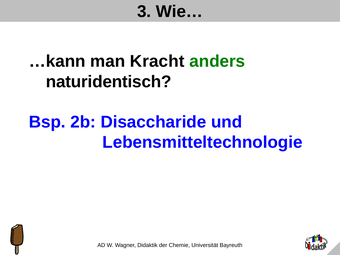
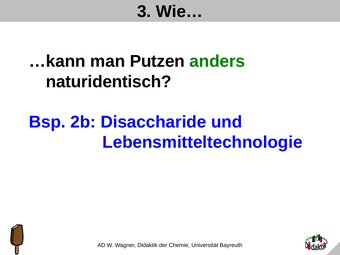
Kracht: Kracht -> Putzen (157, 61)
